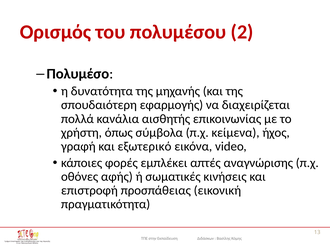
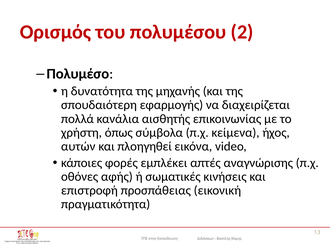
γραφή: γραφή -> αυτών (78, 147)
εξωτερικό: εξωτερικό -> πλοηγηθεί (145, 147)
